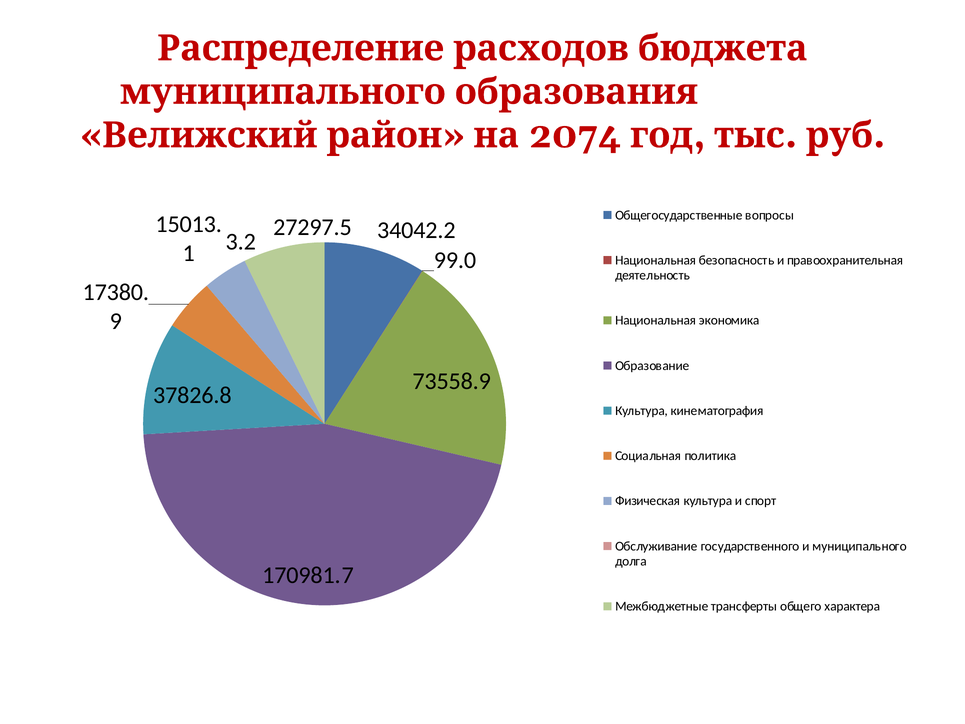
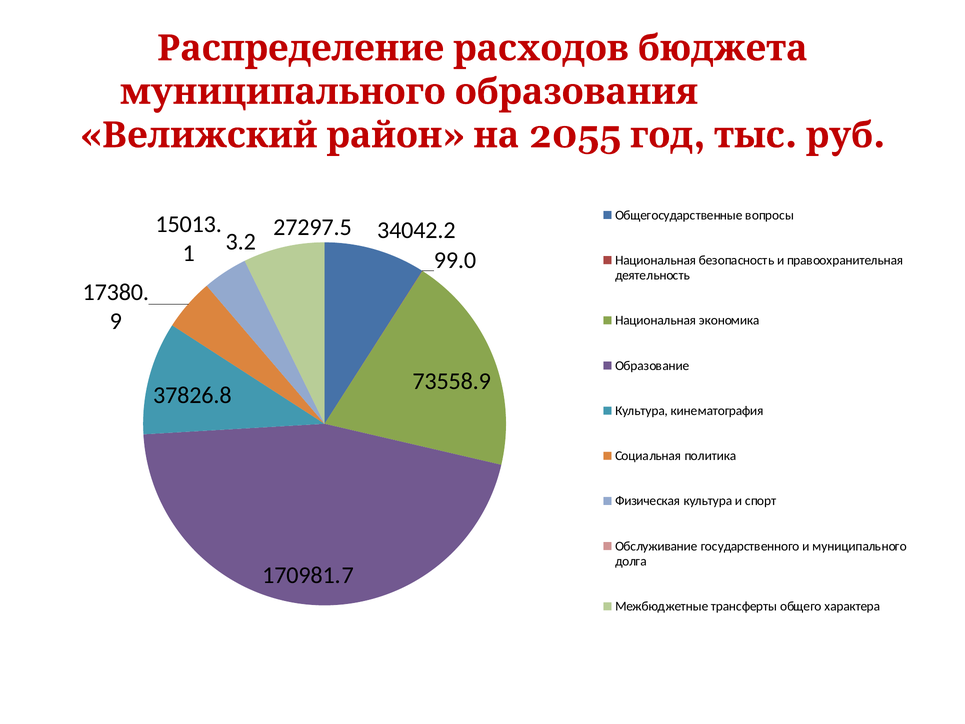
2074: 2074 -> 2055 (575, 135)
